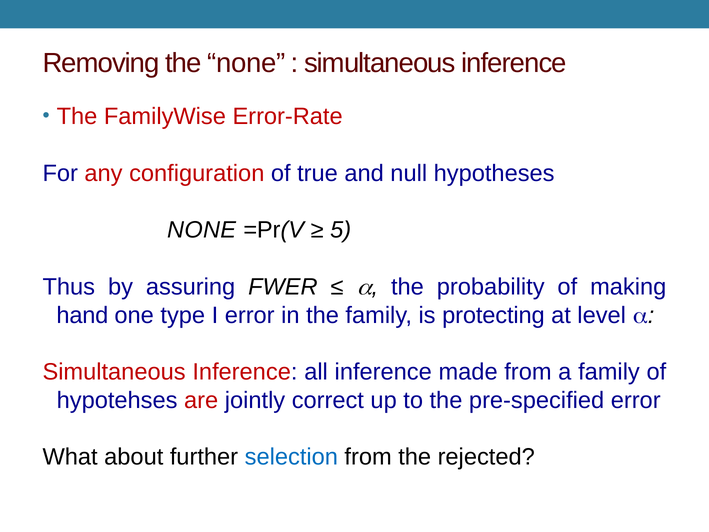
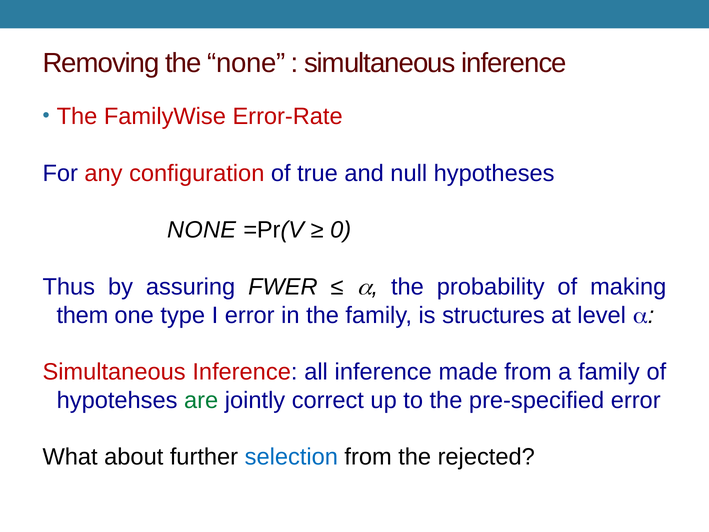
5: 5 -> 0 (341, 230)
hand: hand -> them (82, 315)
protecting: protecting -> structures (493, 315)
are colour: red -> green (201, 400)
